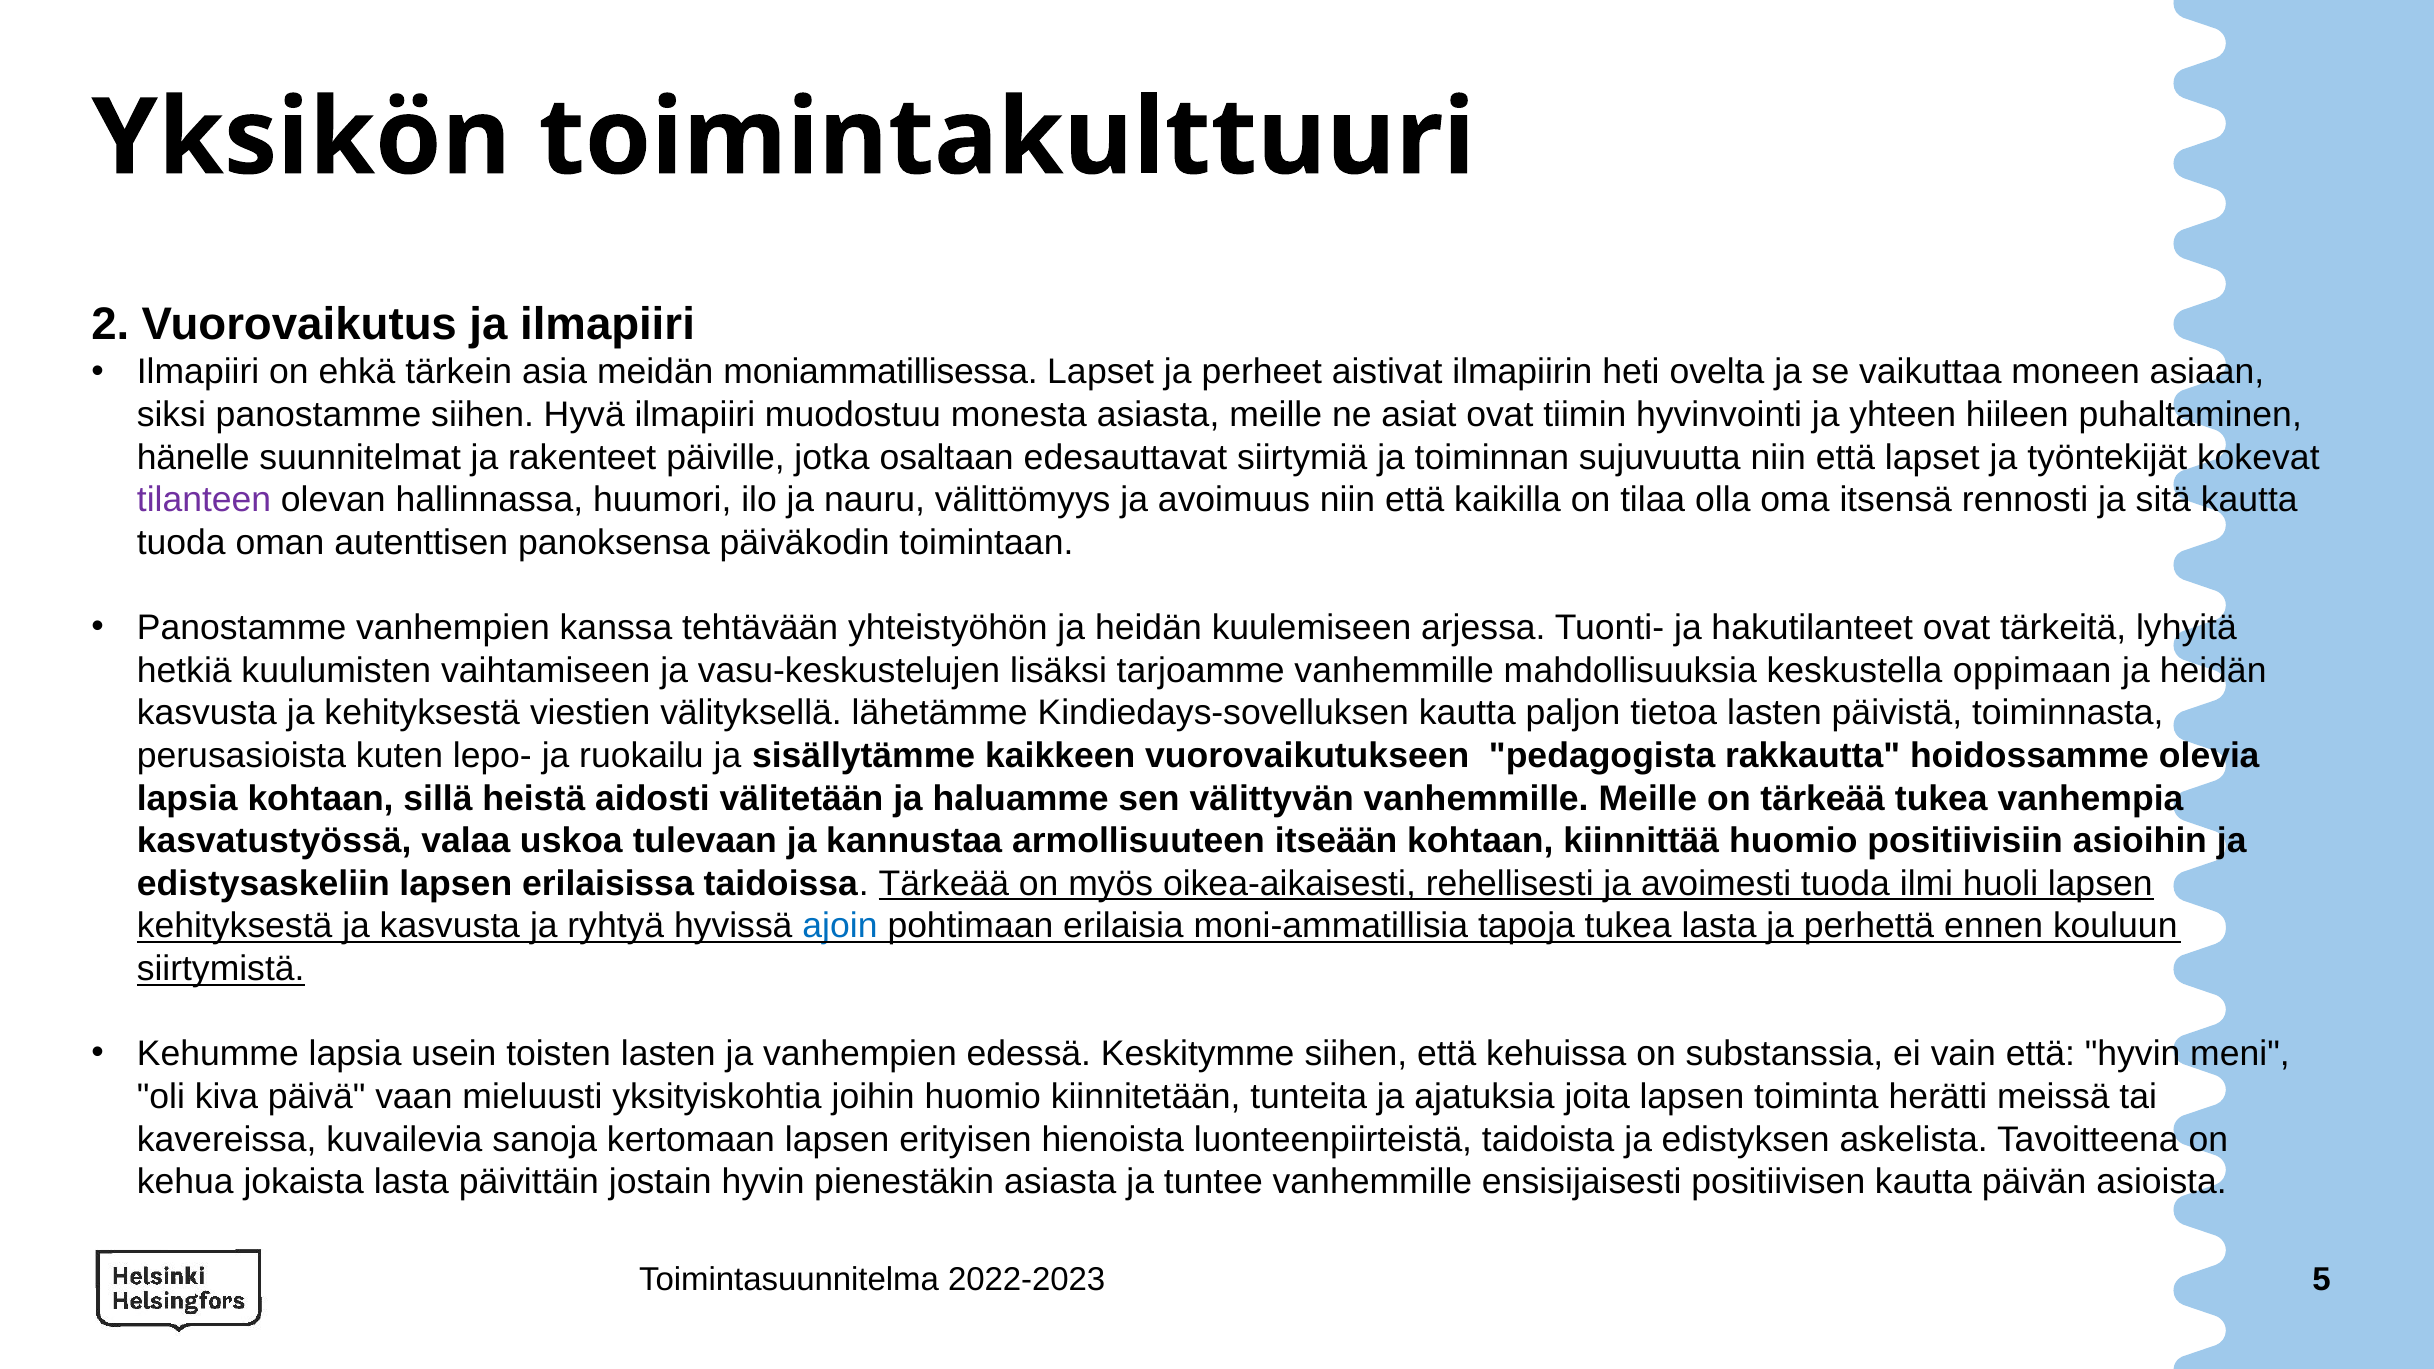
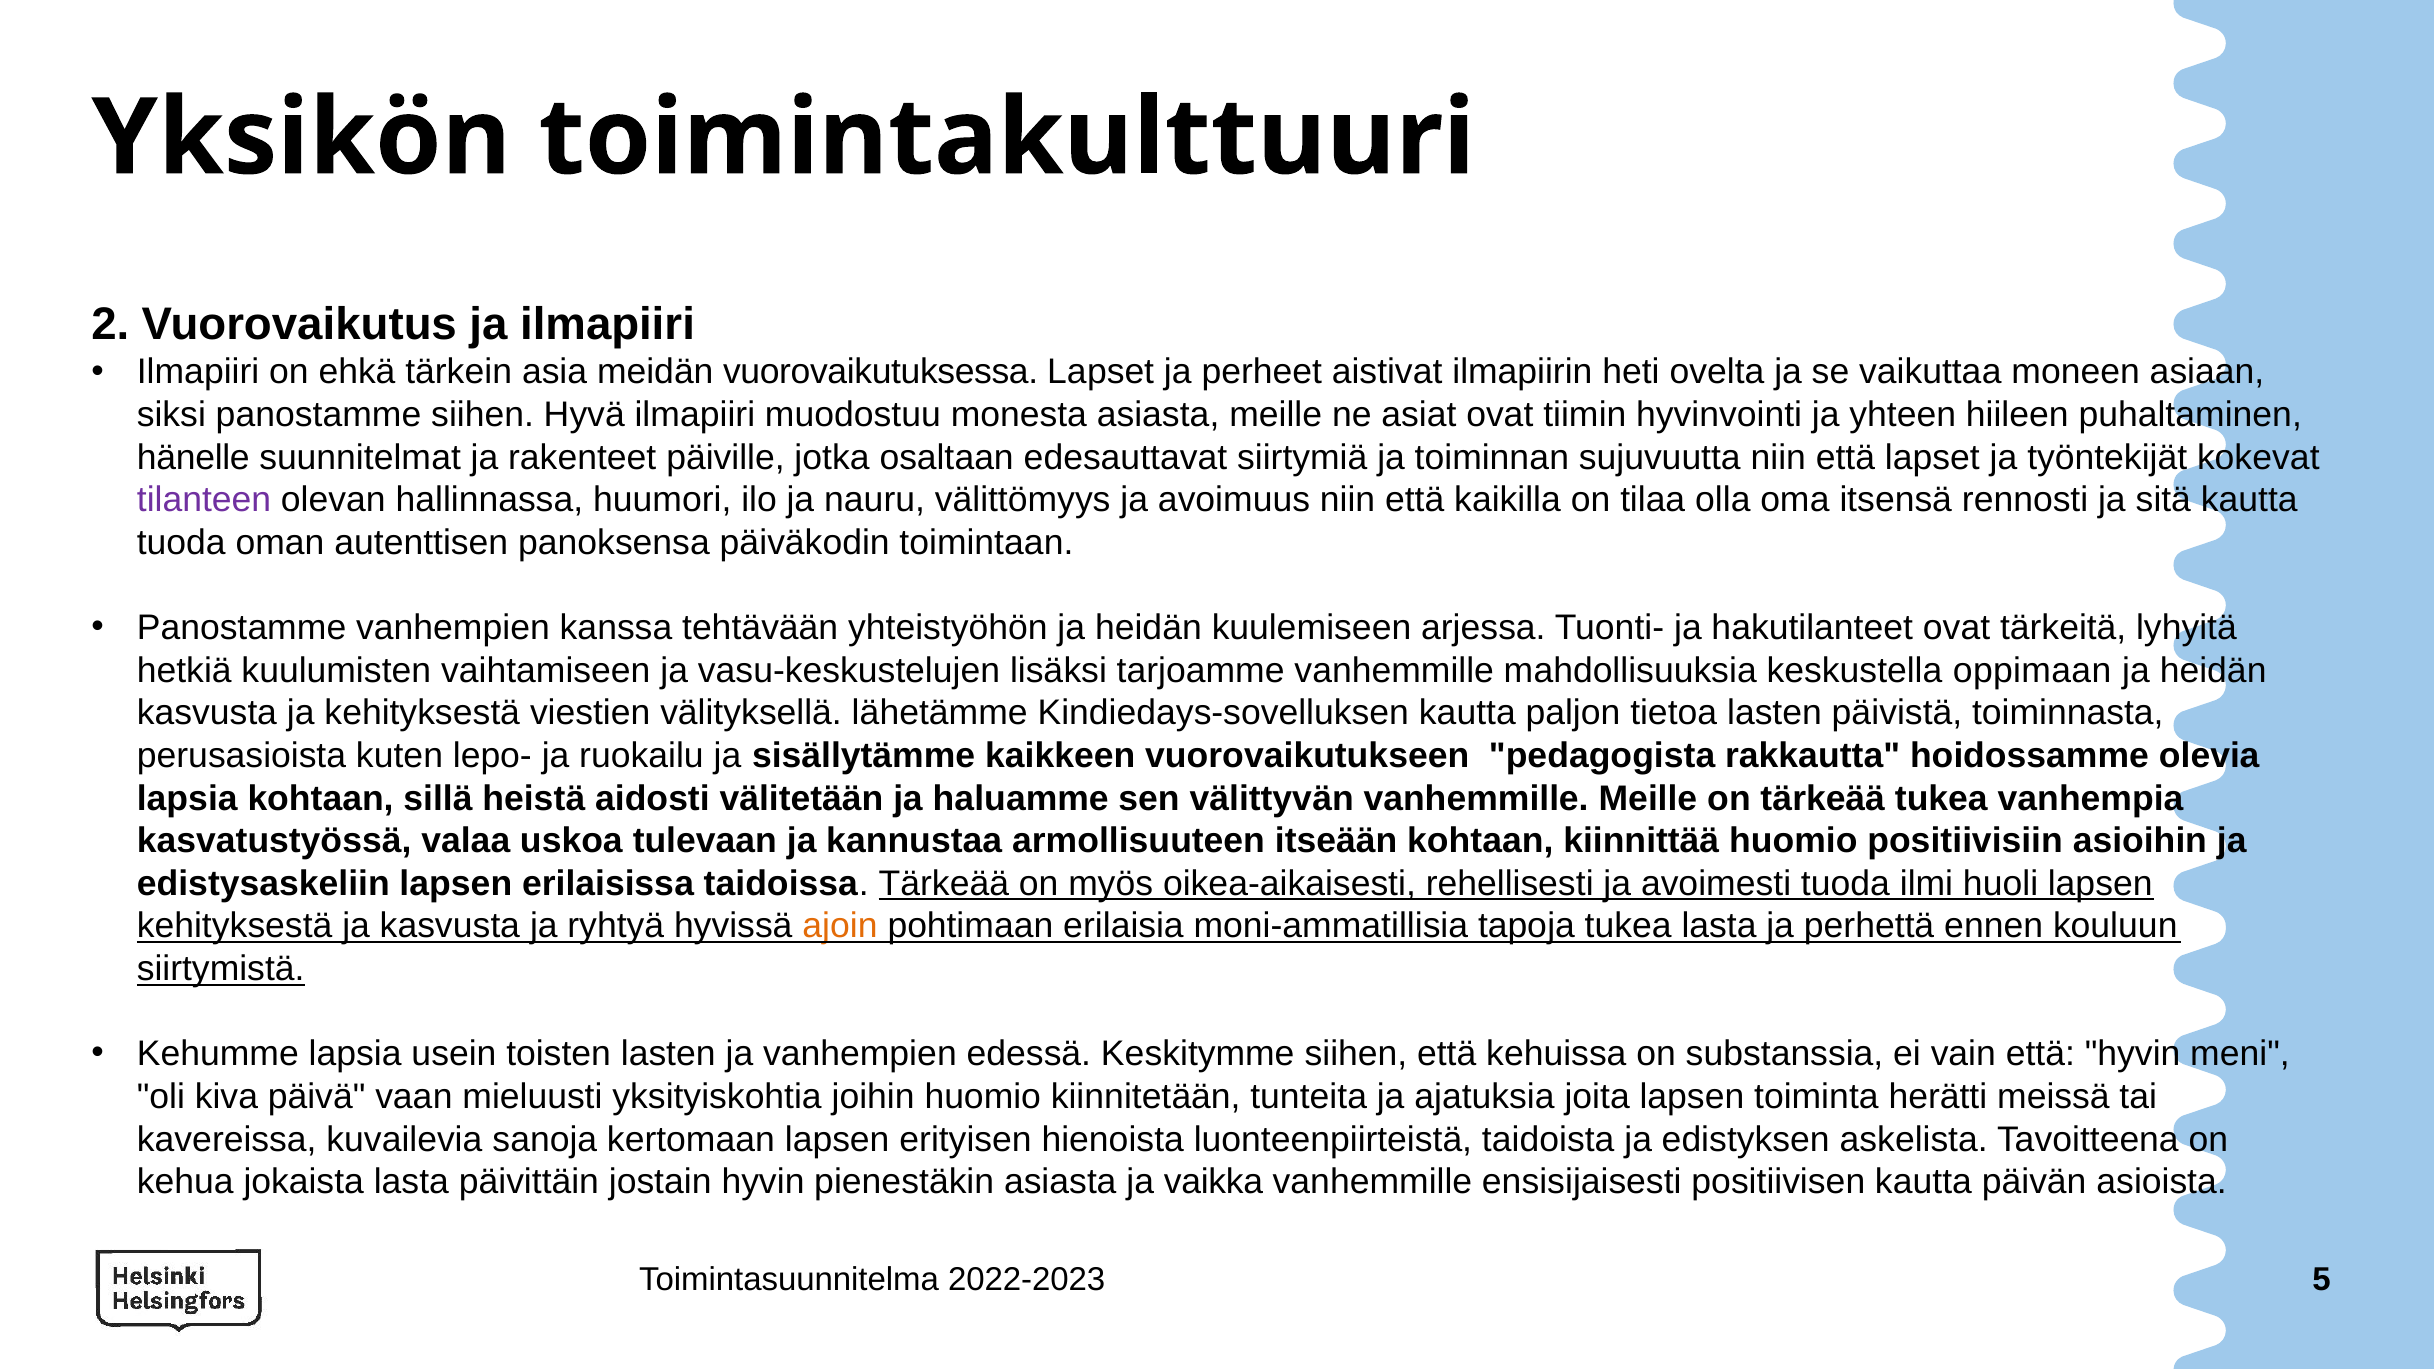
moniammatillisessa: moniammatillisessa -> vuorovaikutuksessa (881, 372)
ajoin colour: blue -> orange (840, 926)
tuntee: tuntee -> vaikka (1214, 1182)
